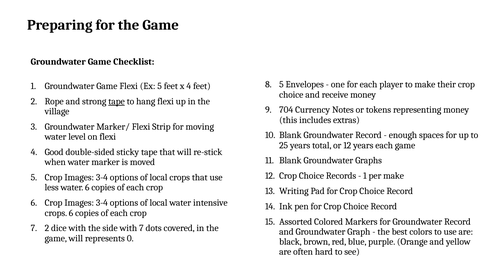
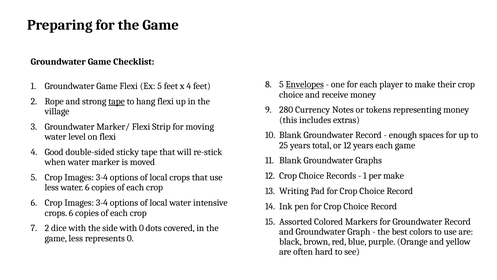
Envelopes underline: none -> present (305, 84)
704: 704 -> 280 (286, 110)
with 7: 7 -> 0 (141, 228)
game will: will -> less (76, 238)
